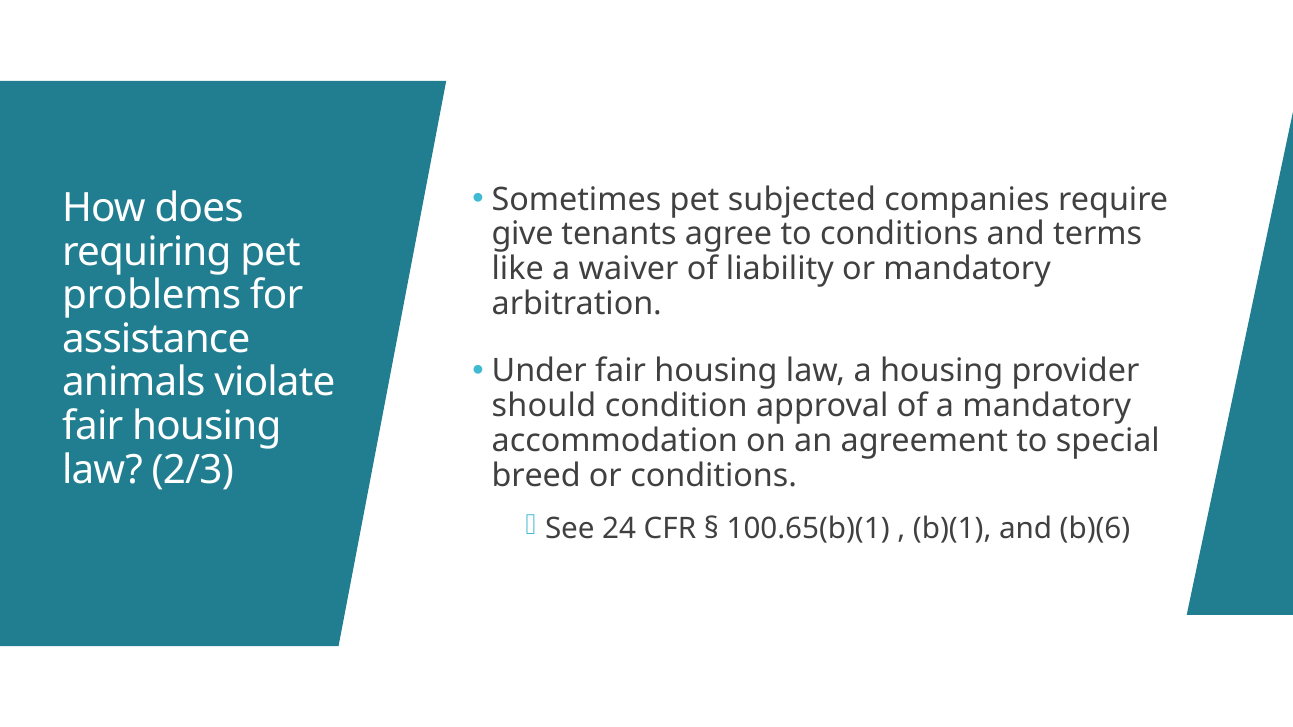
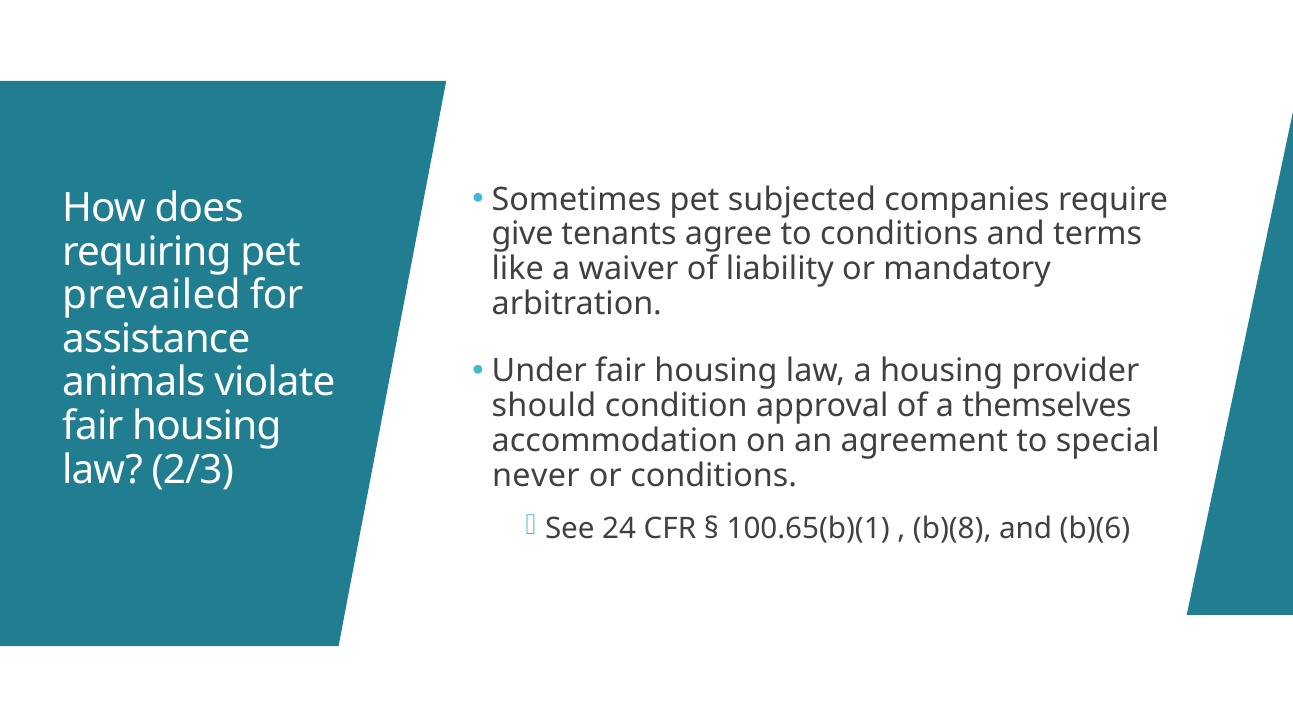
problems: problems -> prevailed (151, 295)
a mandatory: mandatory -> themselves (1047, 406)
breed: breed -> never (536, 476)
b)(1: b)(1 -> b)(8 (952, 529)
